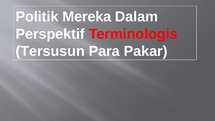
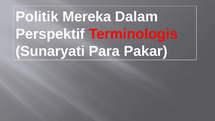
Tersusun: Tersusun -> Sunaryati (50, 51)
